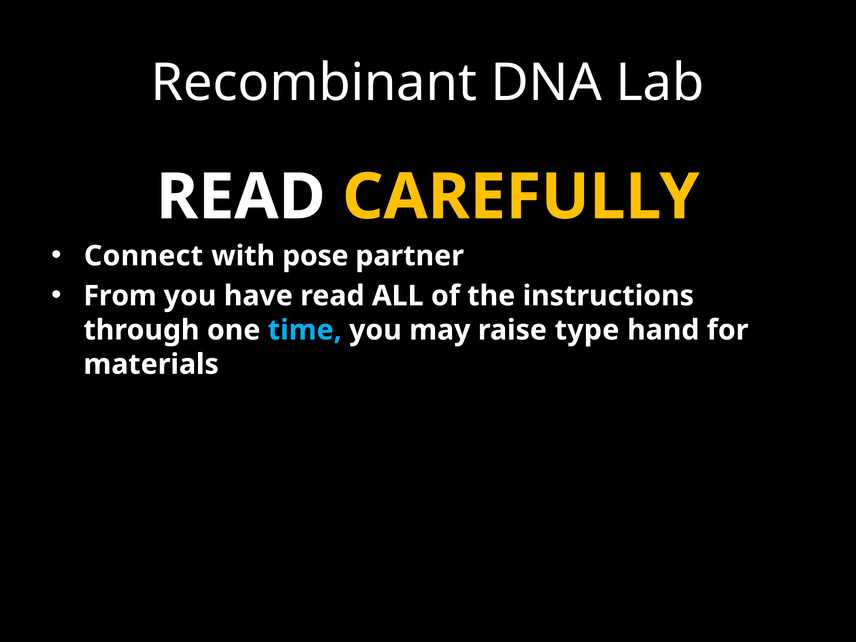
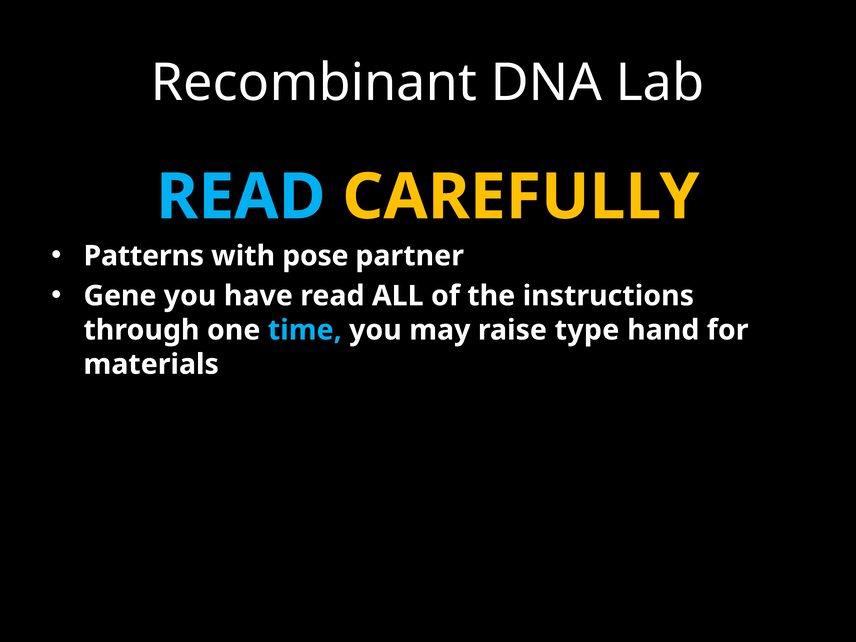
READ colour: white -> light blue (241, 197)
Connect: Connect -> Patterns (144, 256)
From: From -> Gene (120, 296)
